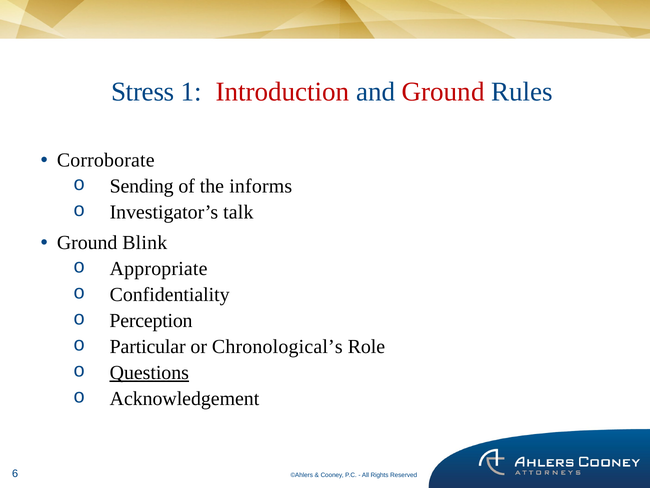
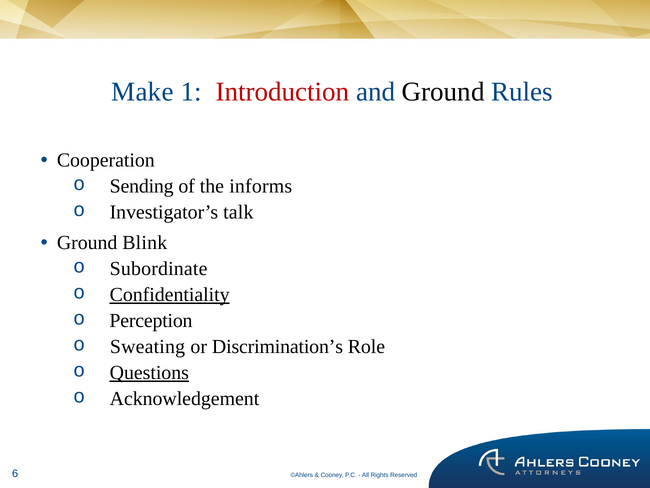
Stress: Stress -> Make (143, 92)
Ground colour: red -> black (443, 92)
Corroborate: Corroborate -> Cooperation (106, 160)
Appropriate: Appropriate -> Subordinate (159, 268)
Confidentiality underline: none -> present (170, 294)
Particular: Particular -> Sweating (148, 346)
Chronological’s: Chronological’s -> Discrimination’s (277, 346)
